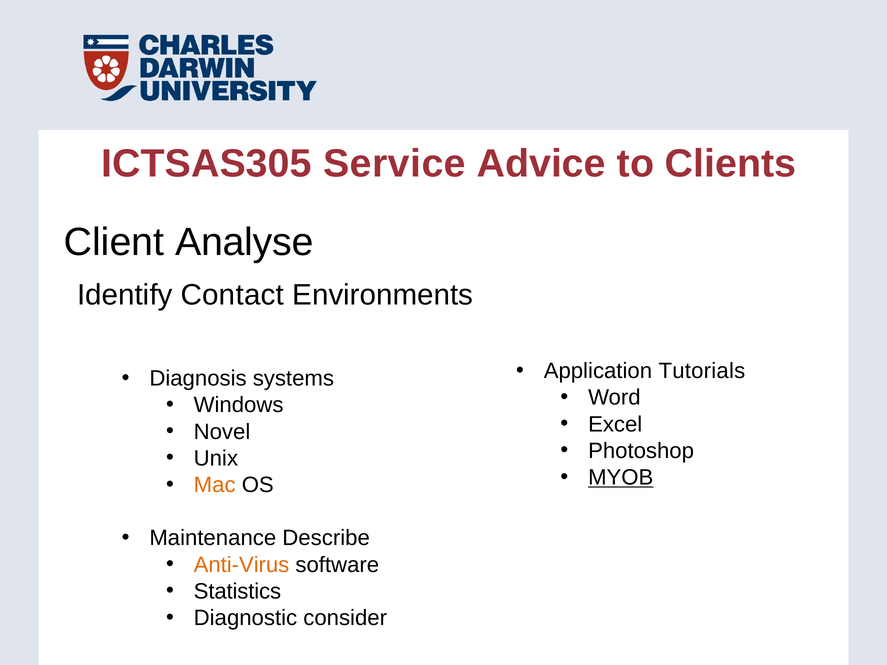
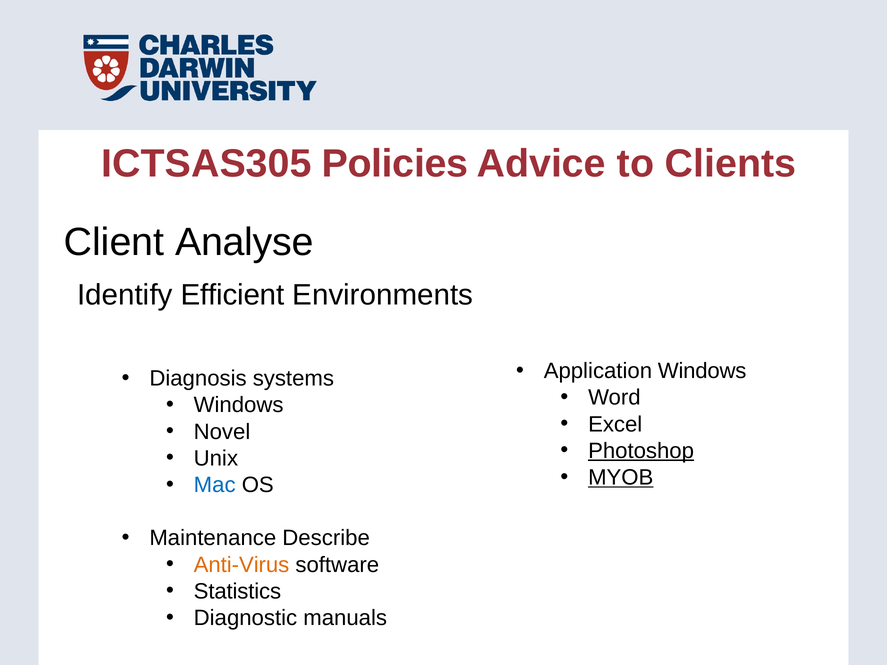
Service: Service -> Policies (395, 164)
Contact: Contact -> Efficient (233, 295)
Application Tutorials: Tutorials -> Windows (702, 371)
Photoshop underline: none -> present (641, 451)
Mac colour: orange -> blue (215, 485)
consider: consider -> manuals (345, 618)
